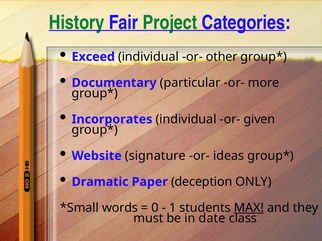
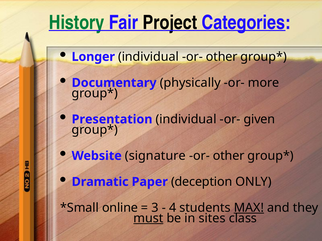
Project colour: green -> black (170, 23)
Exceed: Exceed -> Longer (93, 57)
particular: particular -> physically (190, 83)
Incorporates: Incorporates -> Presentation (112, 120)
ideas: ideas -> other (229, 156)
words: words -> online (120, 208)
0: 0 -> 3 (155, 208)
1: 1 -> 4 (173, 208)
must underline: none -> present (148, 219)
date: date -> sites (212, 219)
